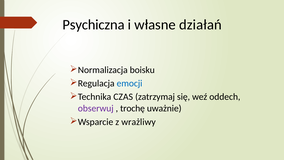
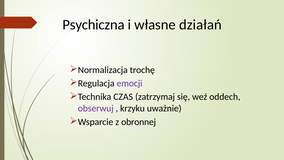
boisku: boisku -> trochę (142, 70)
emocji colour: blue -> purple (130, 83)
trochę: trochę -> krzyku (133, 108)
wrażliwy: wrażliwy -> obronnej (139, 122)
